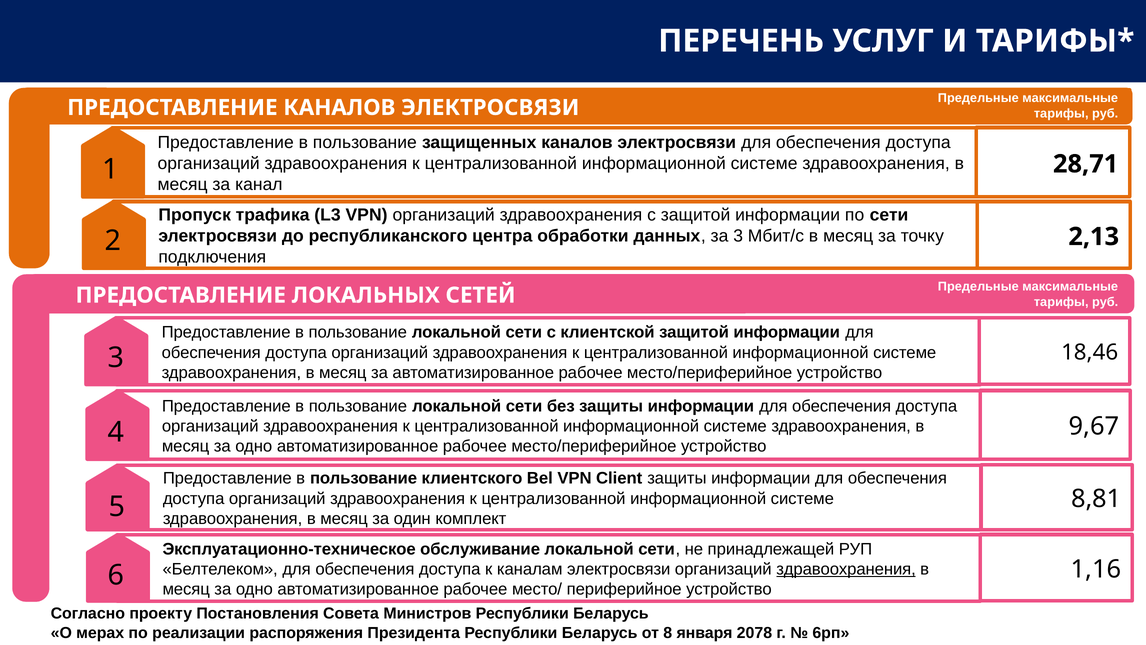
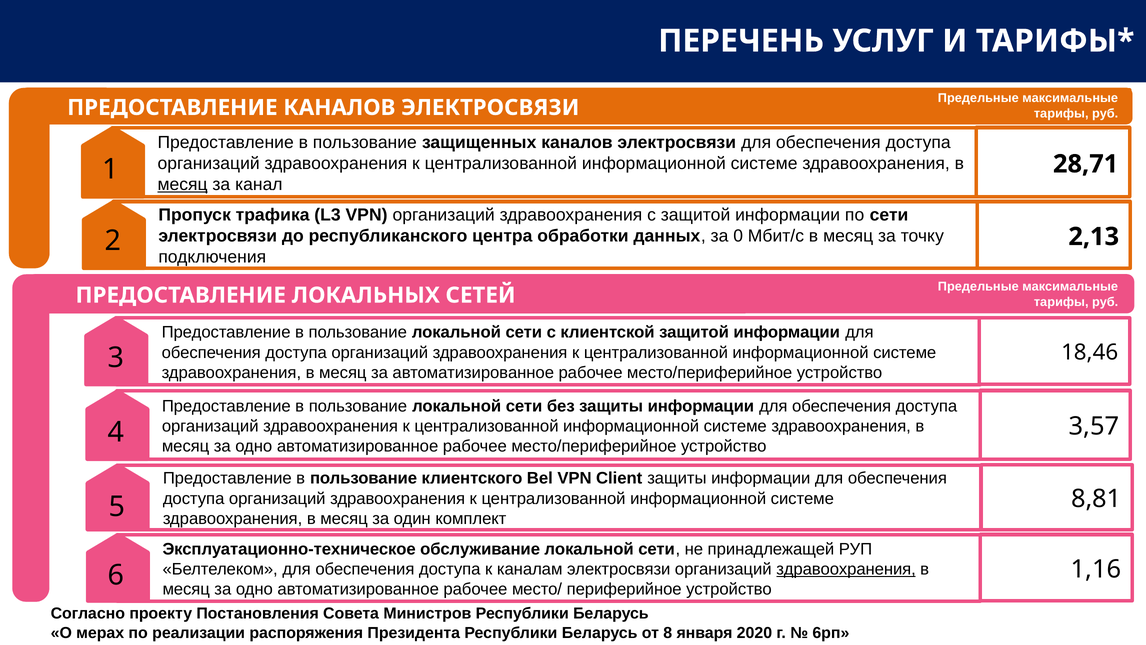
месяц underline: none -> present (183, 184)
за 3: 3 -> 0 (738, 236)
9,67: 9,67 -> 3,57 (1094, 426)
2078: 2078 -> 2020 (754, 632)
